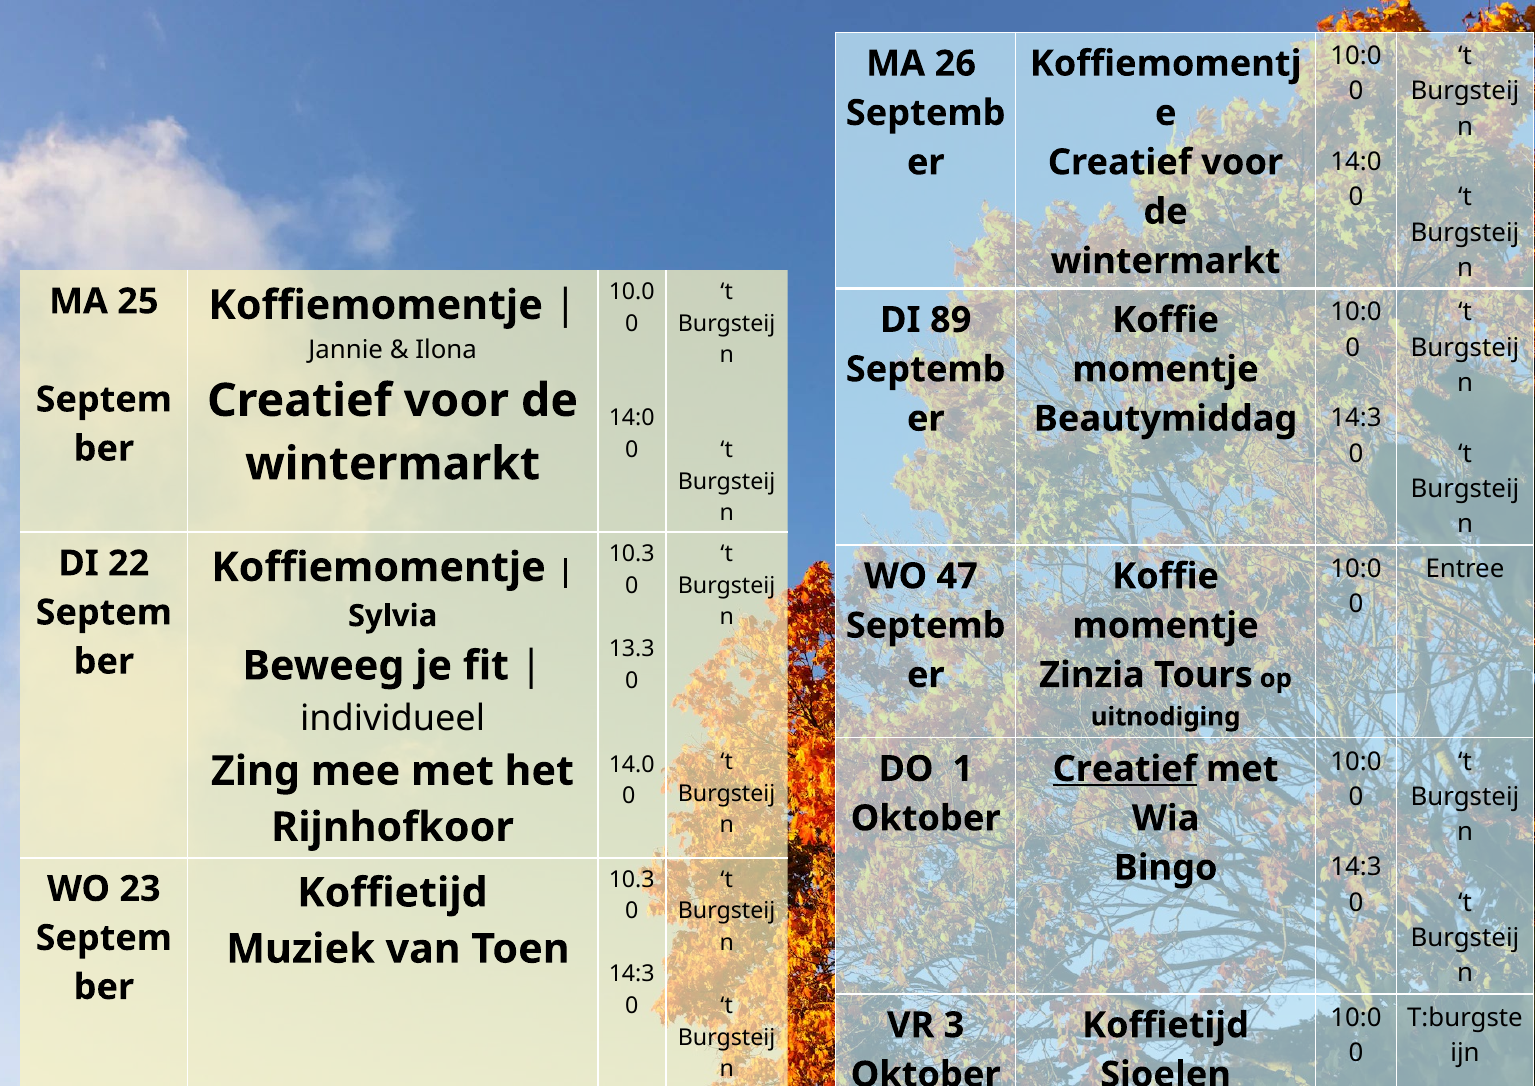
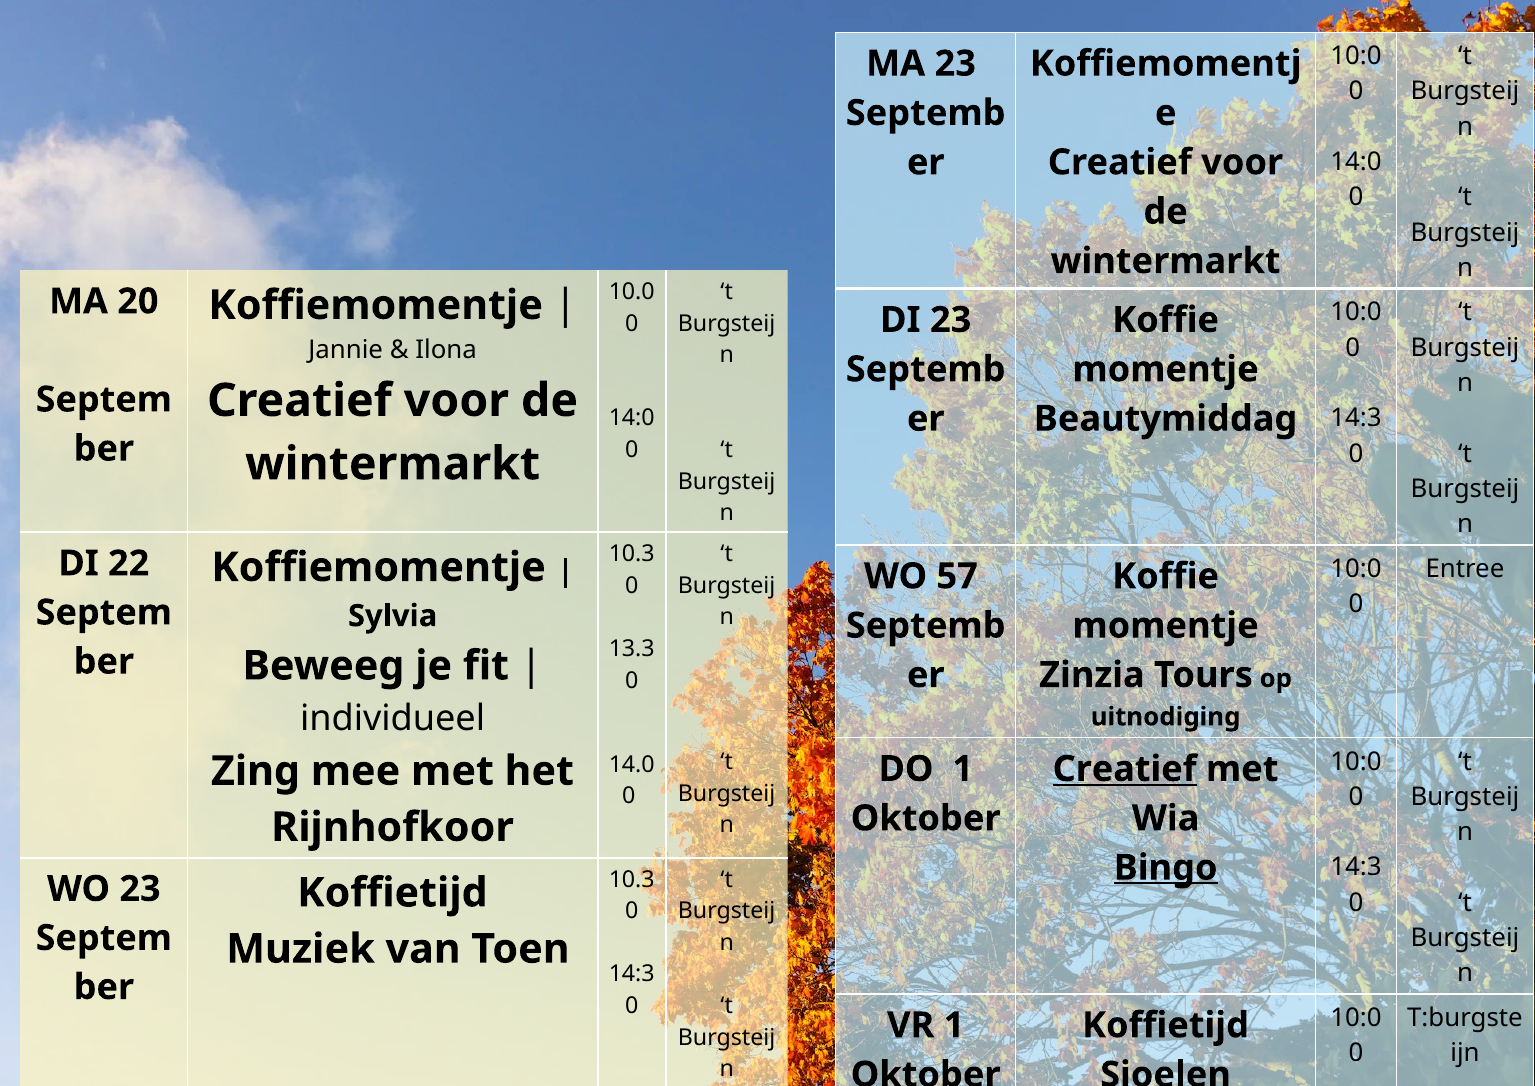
MA 26: 26 -> 23 (955, 64)
MA 25: 25 -> 20 (138, 301)
DI 89: 89 -> 23 (951, 320)
47: 47 -> 57 (957, 576)
Bingo underline: none -> present (1166, 867)
VR 3: 3 -> 1 (954, 1025)
